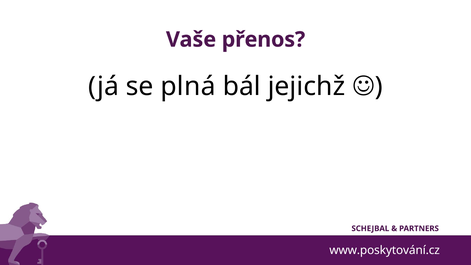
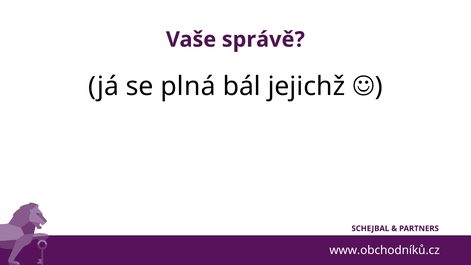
přenos: přenos -> správě (263, 40)
www.poskytování.cz: www.poskytování.cz -> www.obchodníků.cz (385, 250)
